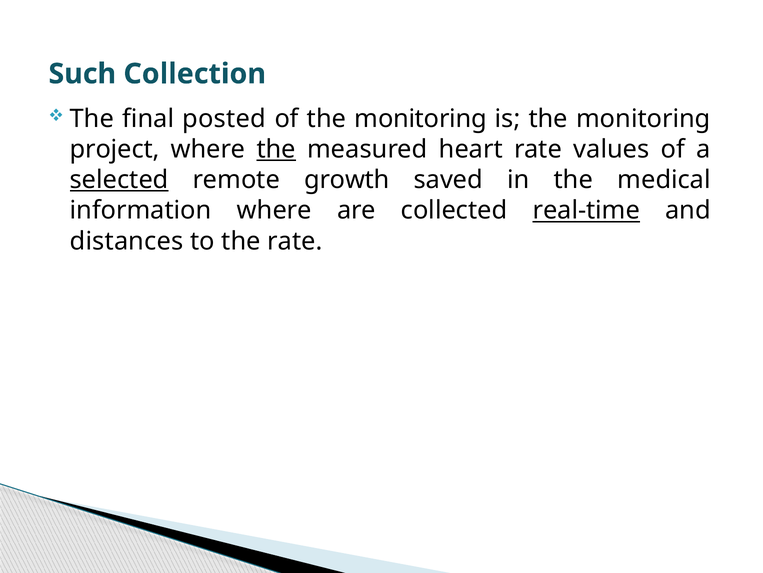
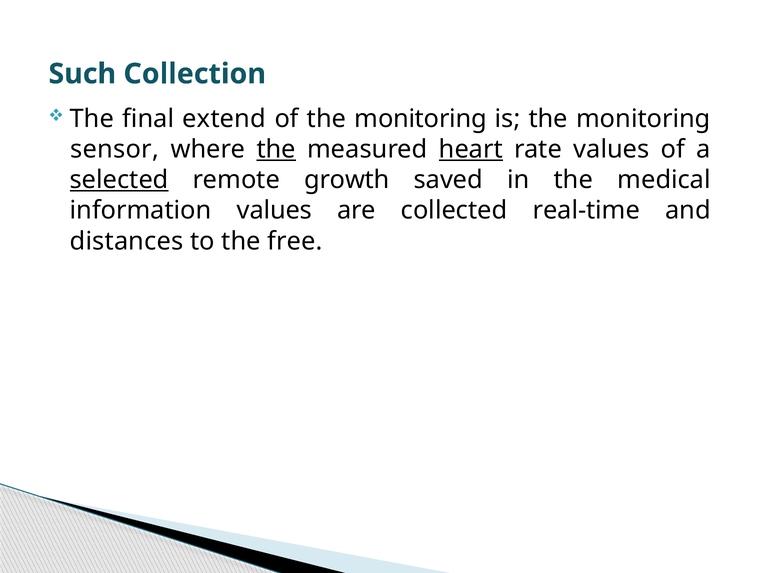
posted: posted -> extend (224, 119)
project: project -> sensor (114, 149)
heart underline: none -> present (471, 149)
information where: where -> values (274, 210)
real-time underline: present -> none (586, 210)
the rate: rate -> free (295, 241)
